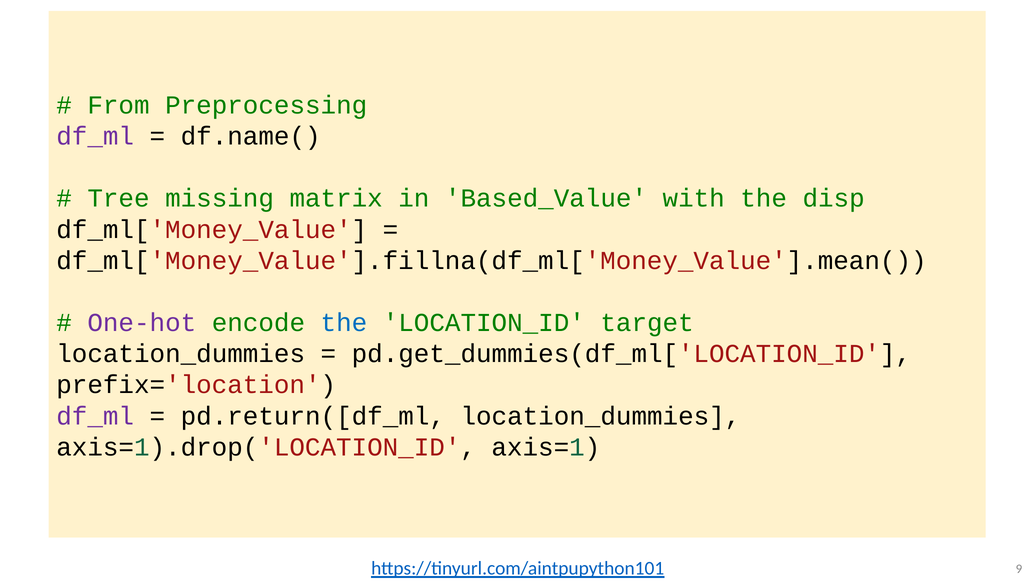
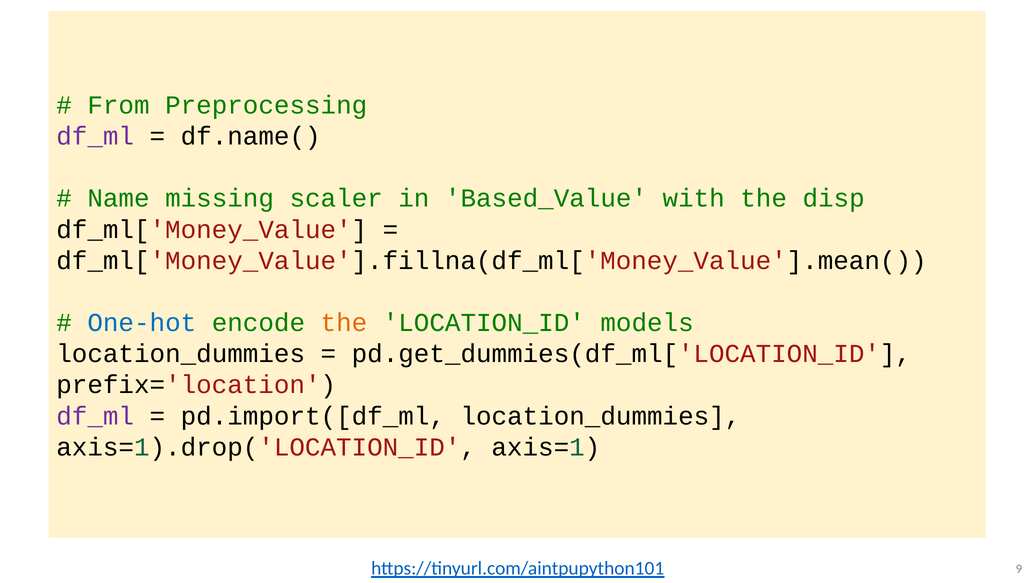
Tree: Tree -> Name (118, 198)
matrix: matrix -> scaler (336, 198)
One-hot colour: purple -> blue (142, 323)
the colour: blue -> orange (344, 323)
target: target -> models (647, 323)
pd.return([df_ml: pd.return([df_ml -> pd.import([df_ml (313, 416)
